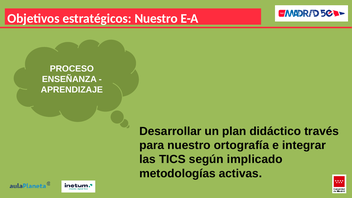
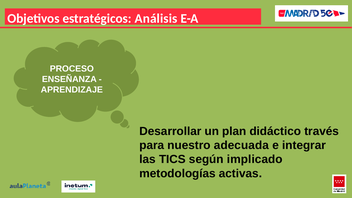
estratégicos Nuestro: Nuestro -> Análisis (156, 19)
ortografía: ortografía -> adecuada (241, 145)
